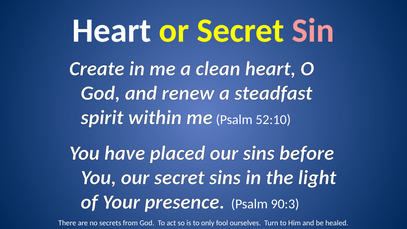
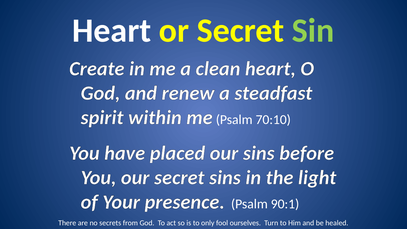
Sin colour: pink -> light green (313, 31)
52:10: 52:10 -> 70:10 (273, 120)
90:3: 90:3 -> 90:1 (285, 204)
